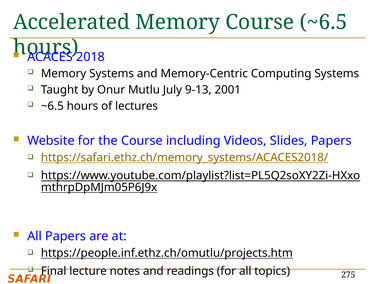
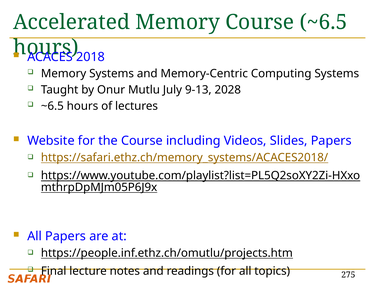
2001: 2001 -> 2028 (228, 90)
